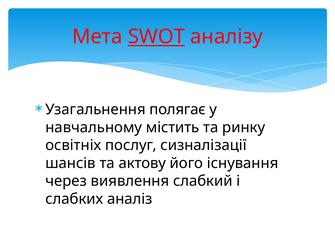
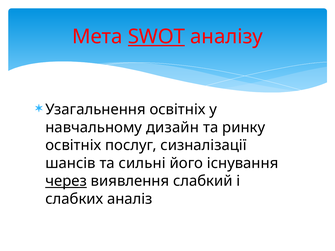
Узагальнення полягає: полягає -> освітніх (178, 110)
містить: містить -> дизайн (173, 128)
актову: актову -> сильні (142, 163)
через underline: none -> present (66, 181)
